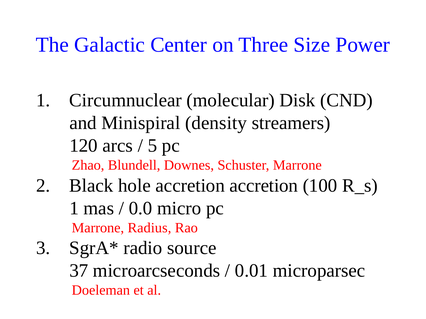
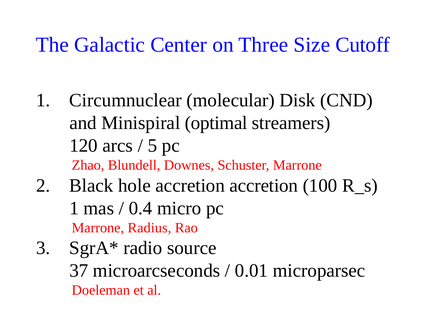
Power: Power -> Cutoff (363, 45)
density: density -> optimal (216, 123)
0.0: 0.0 -> 0.4 (141, 208)
